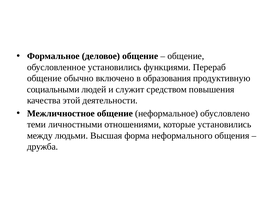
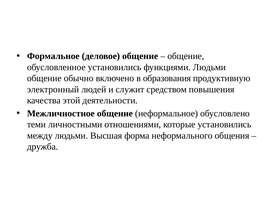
функциями Перераб: Перераб -> Людьми (209, 67)
социальными: социальными -> электронный (53, 89)
